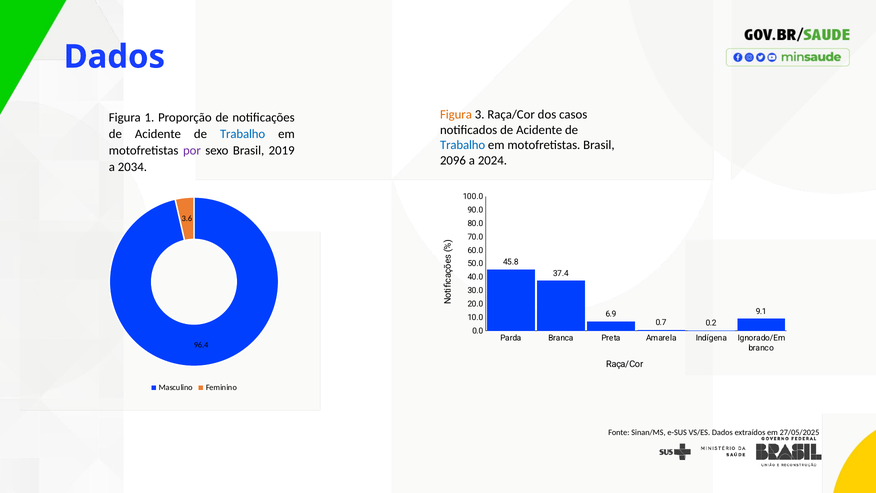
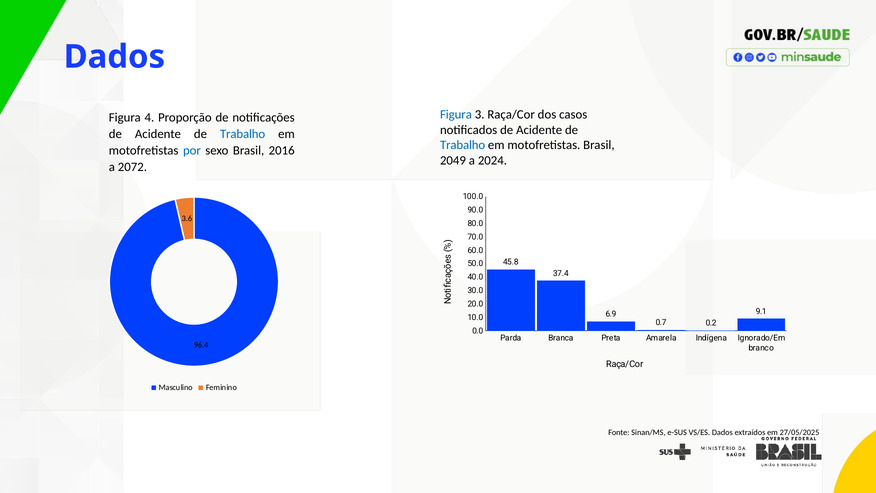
Figura colour: orange -> blue (456, 114)
1: 1 -> 4 (149, 118)
por colour: purple -> blue (192, 150)
2019: 2019 -> 2016 (282, 150)
2096: 2096 -> 2049 (453, 160)
2034: 2034 -> 2072 (132, 167)
